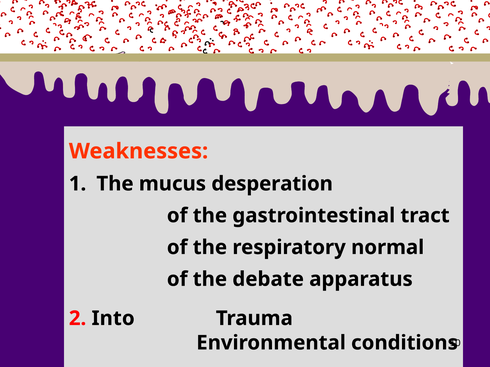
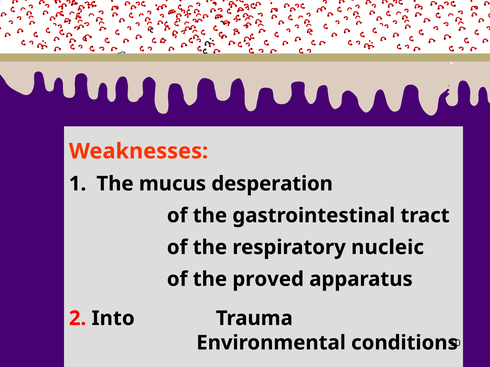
normal: normal -> nucleic (388, 248)
debate: debate -> proved (268, 280)
